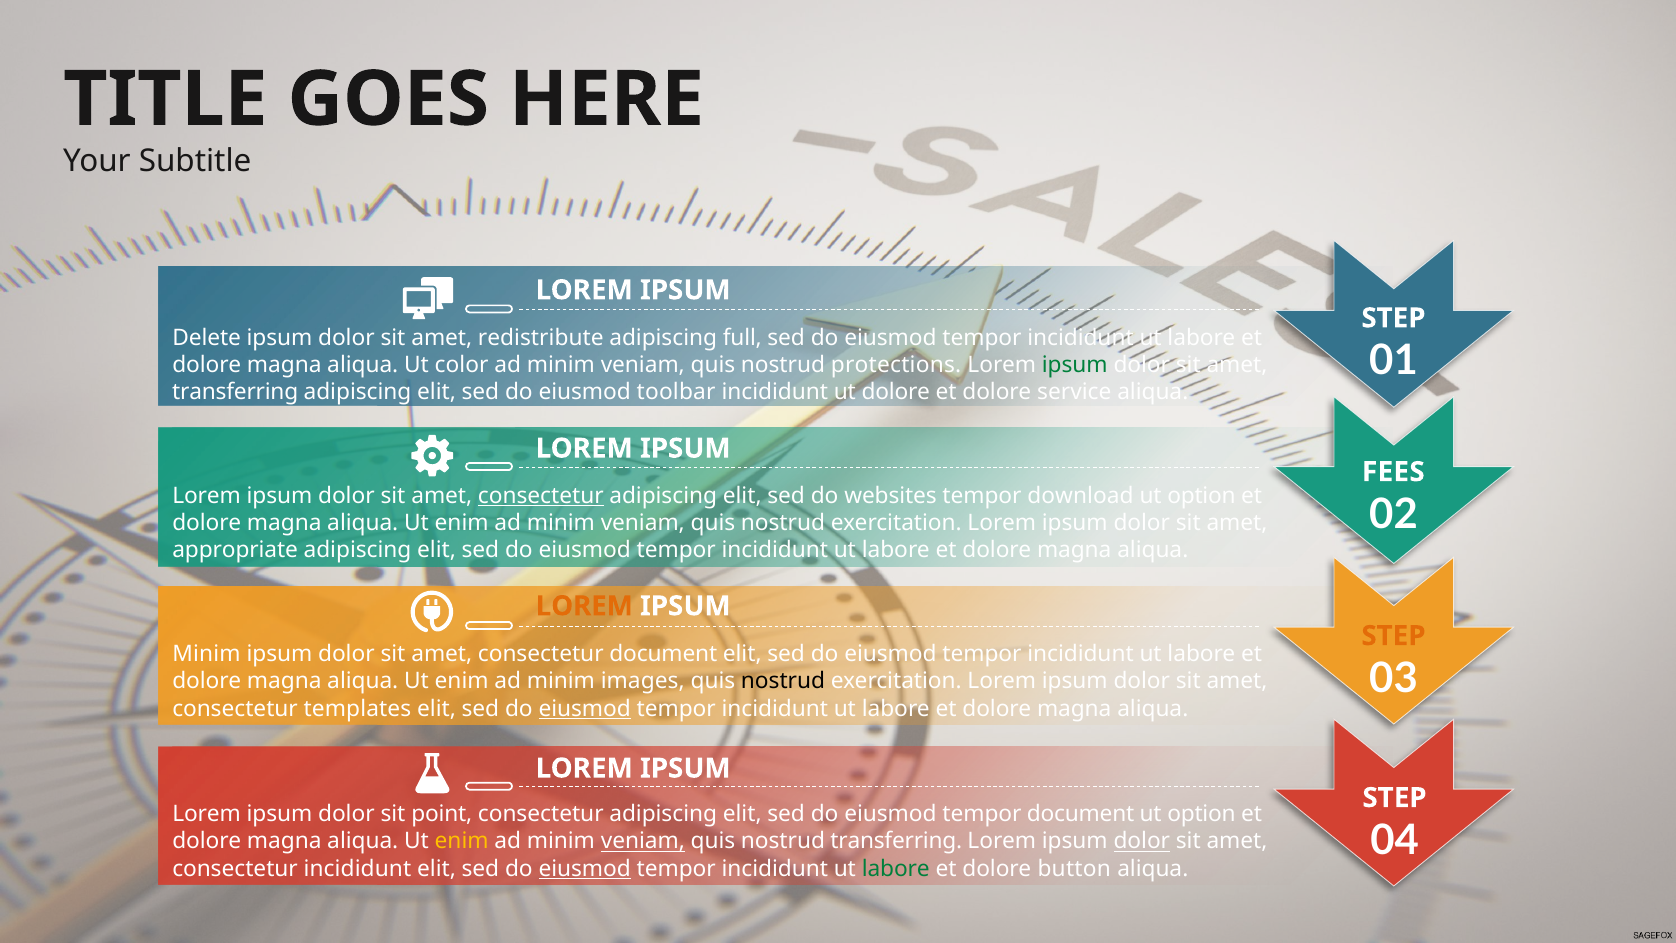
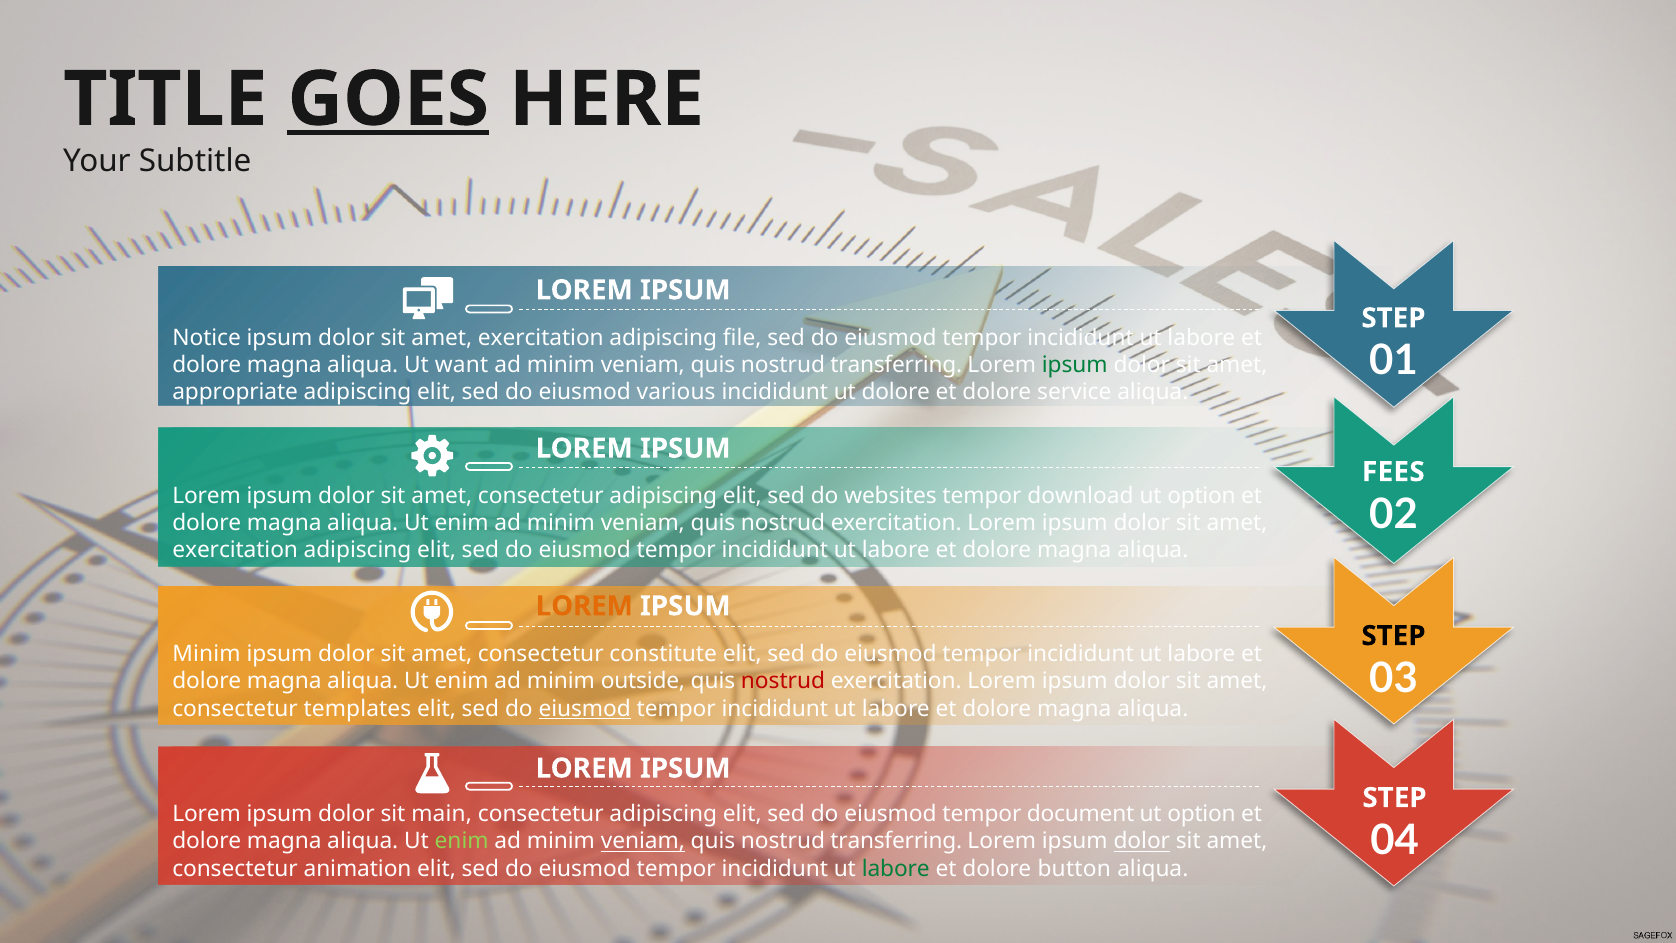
GOES underline: none -> present (388, 99)
Delete: Delete -> Notice (207, 338)
redistribute: redistribute -> exercitation (541, 338)
full: full -> file (742, 338)
color: color -> want (462, 365)
protections: protections -> transferring (896, 365)
transferring: transferring -> appropriate (235, 392)
toolbar: toolbar -> various (676, 392)
consectetur underline: present -> none (541, 496)
appropriate: appropriate -> exercitation (235, 550)
STEP colour: orange -> black (1393, 636)
consectetur document: document -> constitute (663, 654)
images: images -> outside (643, 681)
nostrud colour: black -> red (783, 681)
point: point -> main (442, 814)
enim colour: yellow -> light green (462, 841)
consectetur incididunt: incididunt -> animation (358, 869)
eiusmod underline: present -> none (585, 869)
